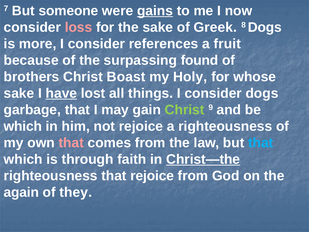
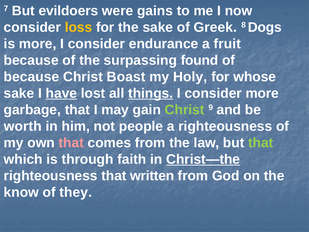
someone: someone -> evildoers (68, 11)
gains underline: present -> none (155, 11)
loss colour: pink -> yellow (78, 27)
references: references -> endurance (164, 44)
brothers: brothers -> because (32, 77)
things underline: none -> present (151, 93)
consider dogs: dogs -> more (262, 93)
which: which -> worth (23, 126)
not rejoice: rejoice -> people (141, 126)
that colour: light blue -> light green (261, 143)
that rejoice: rejoice -> written (152, 176)
again: again -> know (21, 192)
